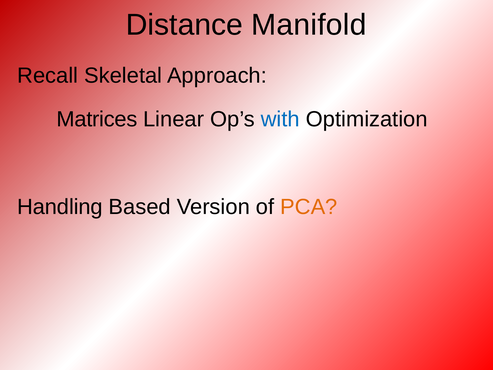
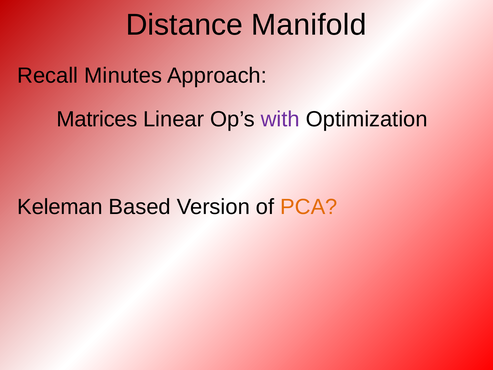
Skeletal: Skeletal -> Minutes (123, 75)
with colour: blue -> purple (280, 119)
Handling: Handling -> Keleman (60, 207)
